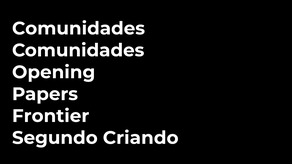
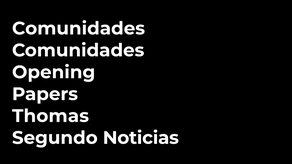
Frontier: Frontier -> Thomas (51, 116)
Criando: Criando -> Noticias (141, 138)
